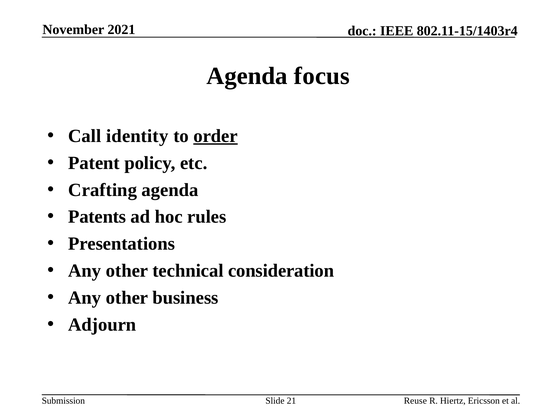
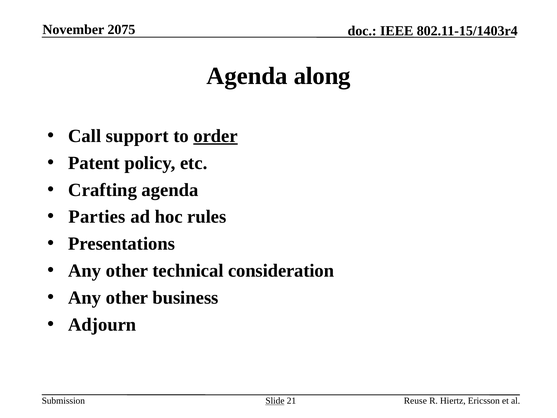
2021: 2021 -> 2075 (121, 30)
focus: focus -> along (322, 76)
identity: identity -> support (137, 136)
Patents: Patents -> Parties (97, 217)
Slide underline: none -> present (275, 401)
